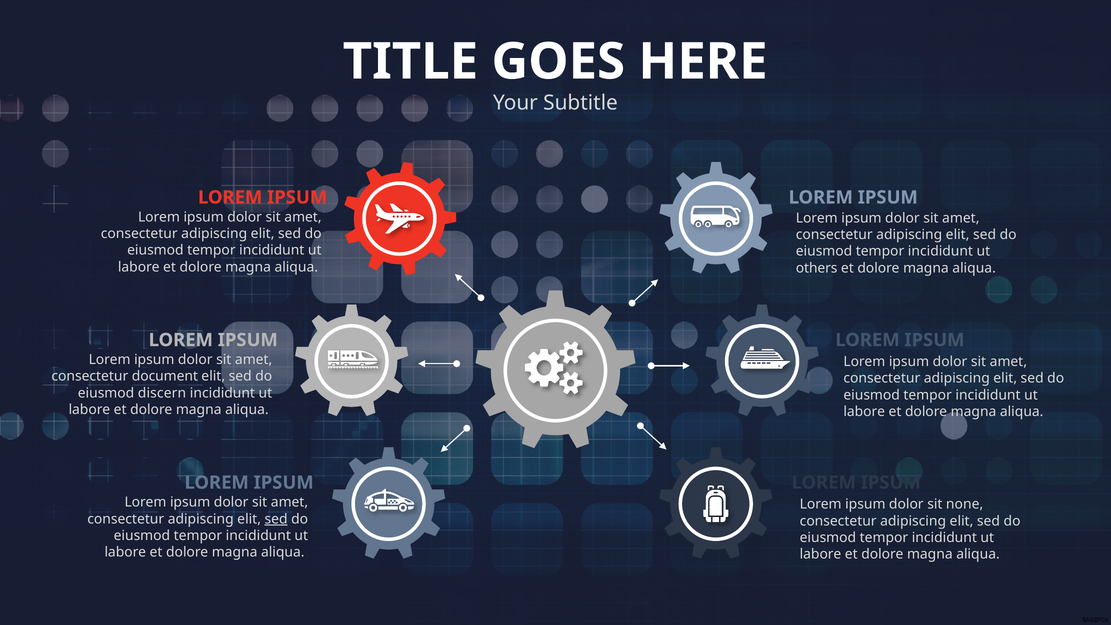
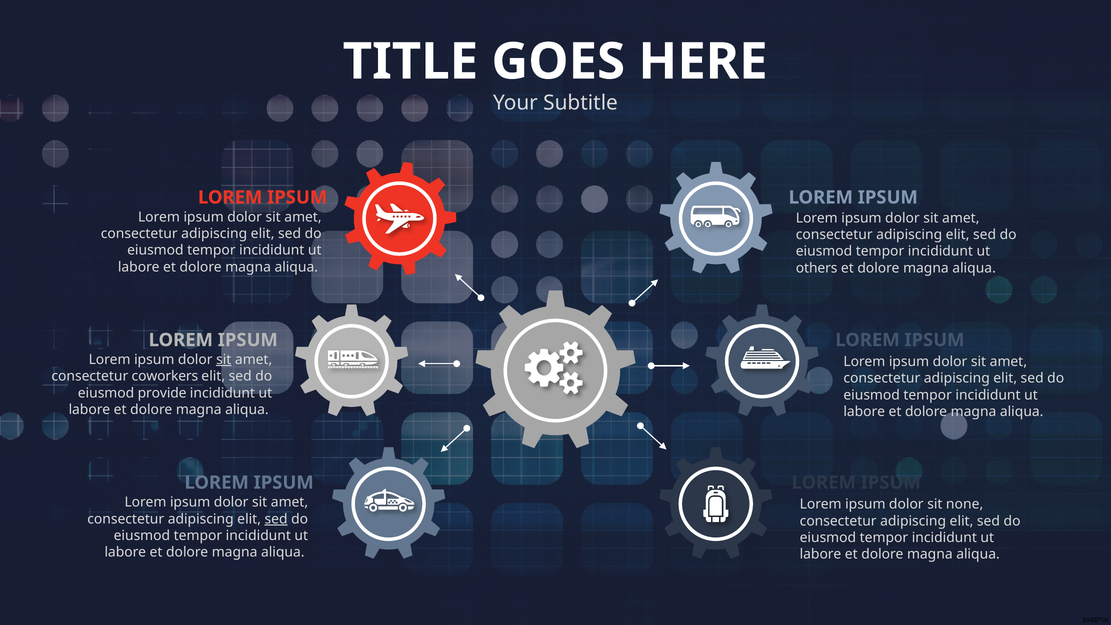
sit underline: none -> present (224, 360)
document: document -> coworkers (165, 376)
discern: discern -> provide (162, 393)
